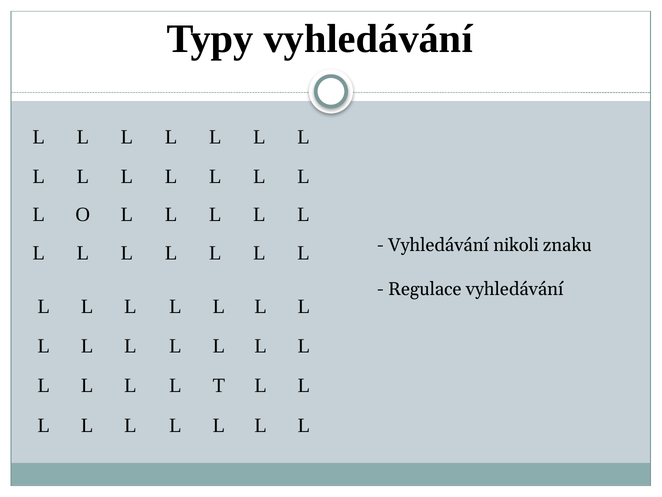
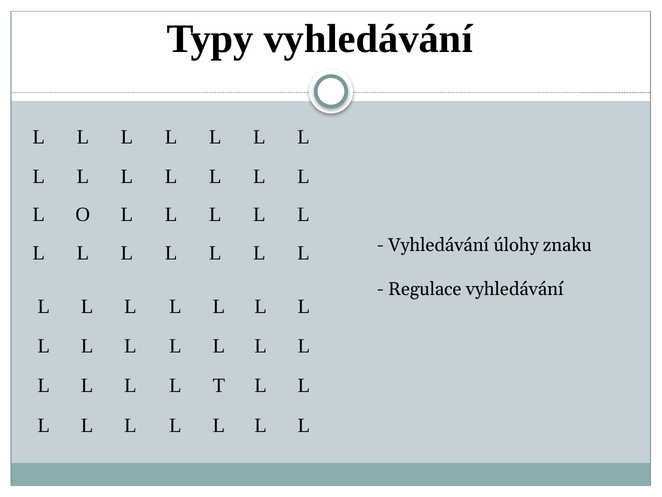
nikoli: nikoli -> úlohy (516, 245)
